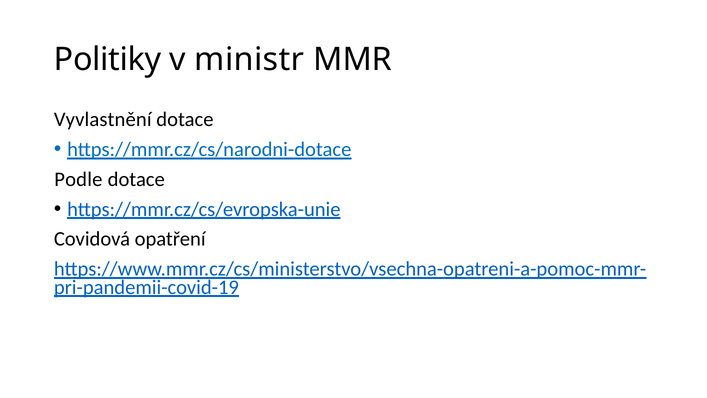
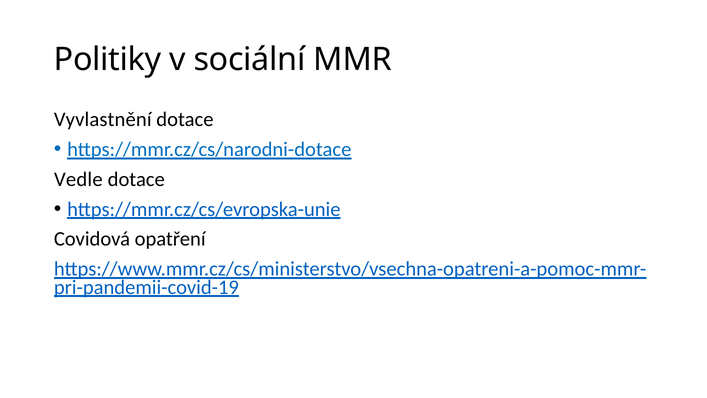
ministr: ministr -> sociální (250, 59)
Podle: Podle -> Vedle (78, 179)
